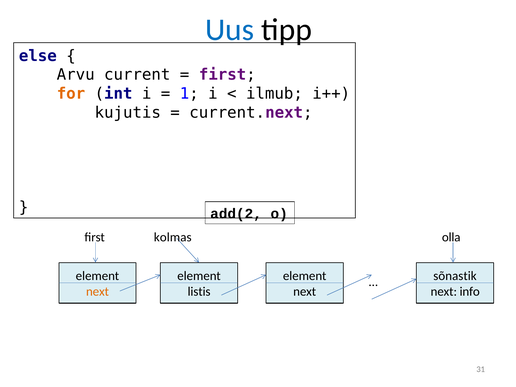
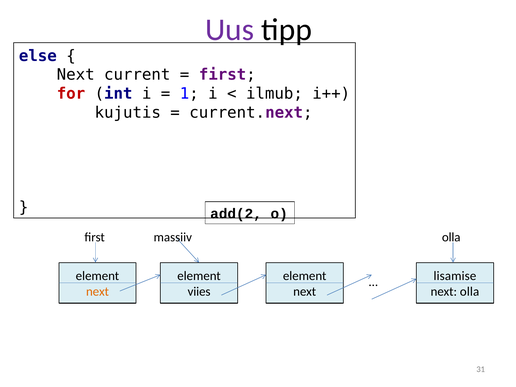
Uus colour: blue -> purple (230, 30)
Arvu: Arvu -> Next (76, 75)
for colour: orange -> red (71, 94)
kolmas: kolmas -> massiiv (173, 237)
sõnastik: sõnastik -> lisamise (455, 276)
listis: listis -> viies (199, 292)
next info: info -> olla (470, 292)
